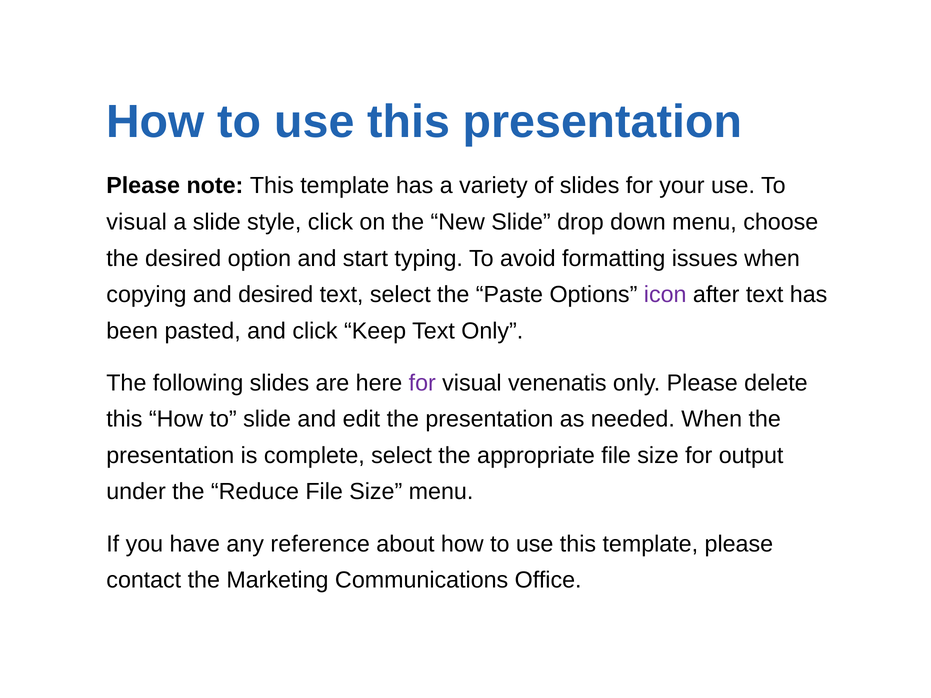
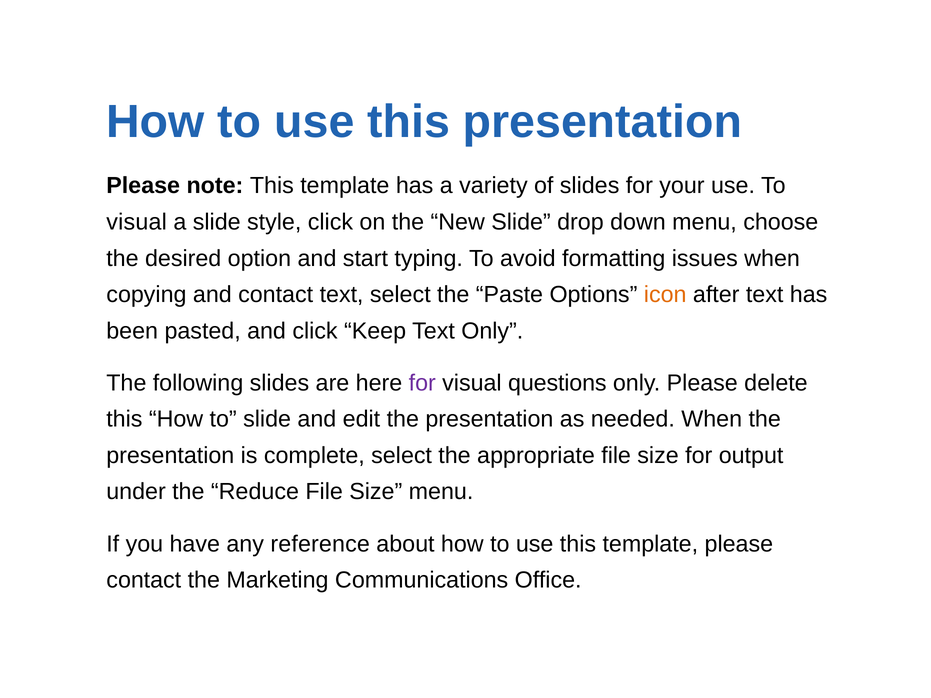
and desired: desired -> contact (276, 295)
icon colour: purple -> orange (665, 295)
venenatis: venenatis -> questions (557, 383)
